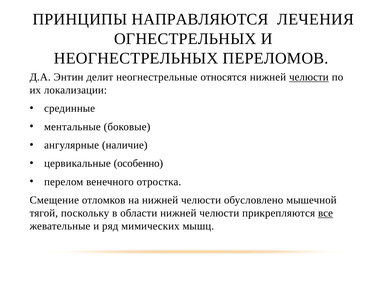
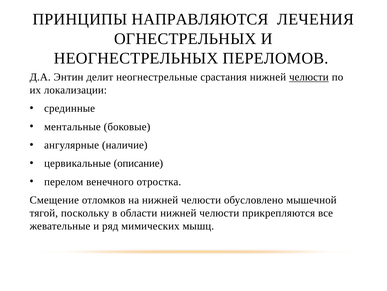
относятся: относятся -> срастания (224, 77)
особенно: особенно -> описание (138, 163)
все underline: present -> none (326, 213)
